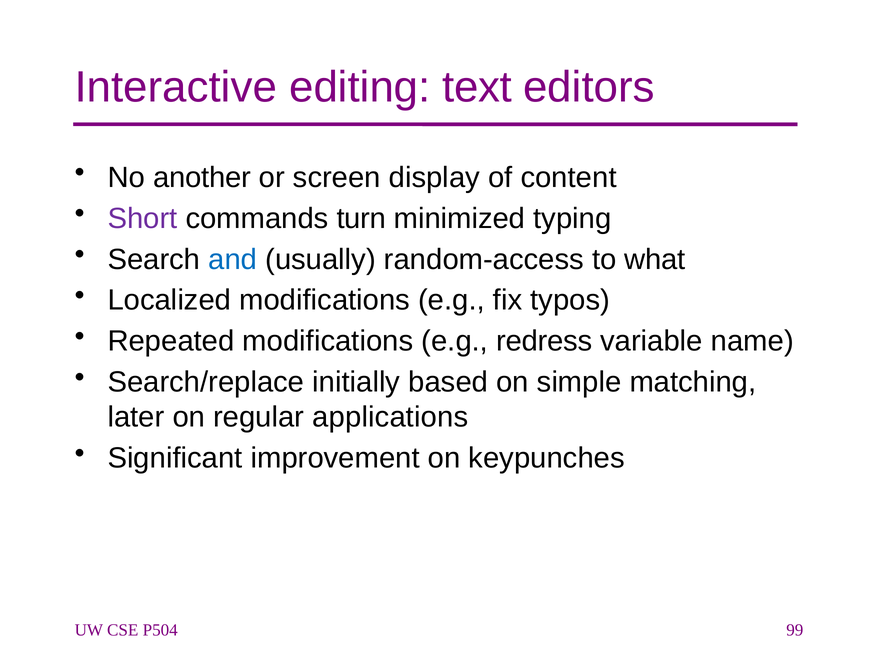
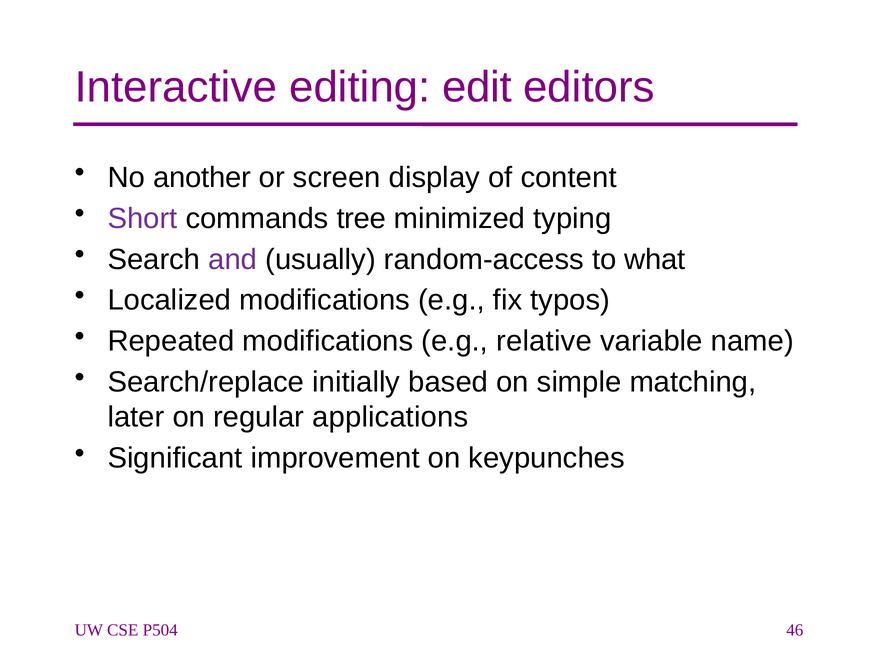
text: text -> edit (477, 87)
turn: turn -> tree (361, 219)
and colour: blue -> purple (233, 260)
redress: redress -> relative (544, 342)
99: 99 -> 46 (795, 630)
